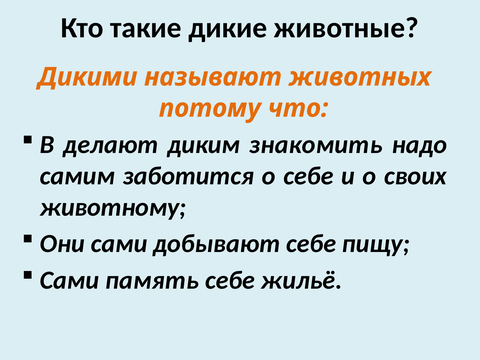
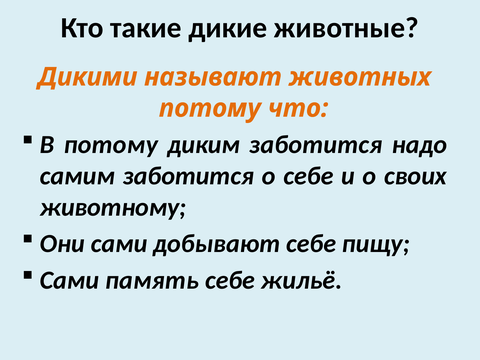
В делают: делают -> потому (111, 145)
диким знакомить: знакомить -> заботится (316, 145)
